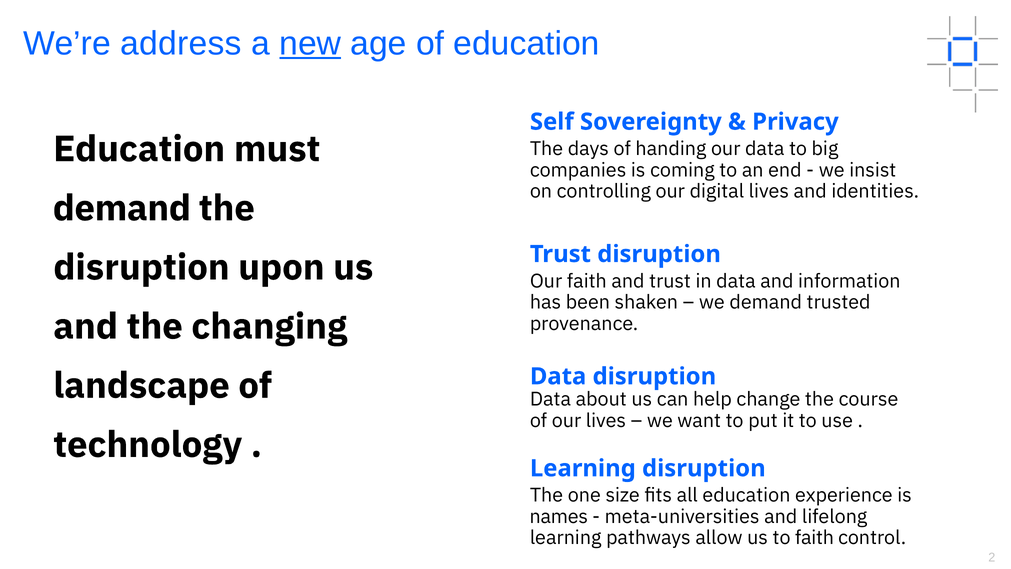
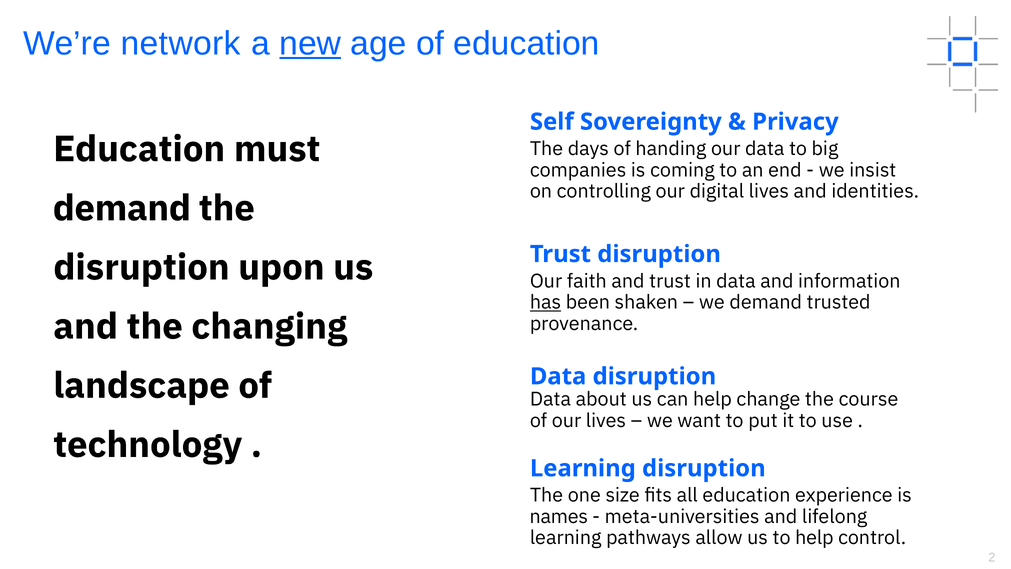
address: address -> network (181, 44)
has underline: none -> present (545, 302)
to faith: faith -> help (814, 538)
